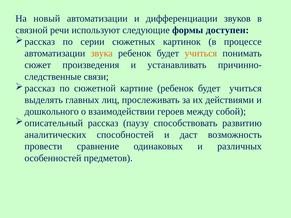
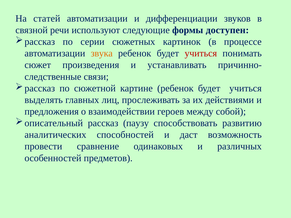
новый: новый -> статей (47, 19)
учиться colour: orange -> red (201, 53)
дошкольного: дошкольного -> предложения (52, 112)
